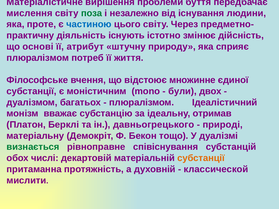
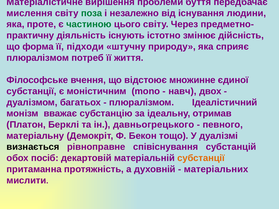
частиною colour: blue -> green (89, 24)
основі: основі -> форма (38, 47)
атрибут: атрибут -> підходи (85, 47)
були: були -> навч (182, 91)
природі: природі -> певного (223, 125)
визнається colour: green -> black (33, 147)
числі: числі -> посіб (45, 158)
классической: классической -> матеріальних (216, 169)
